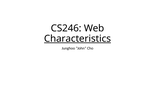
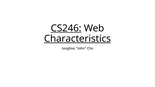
CS246 underline: none -> present (66, 28)
